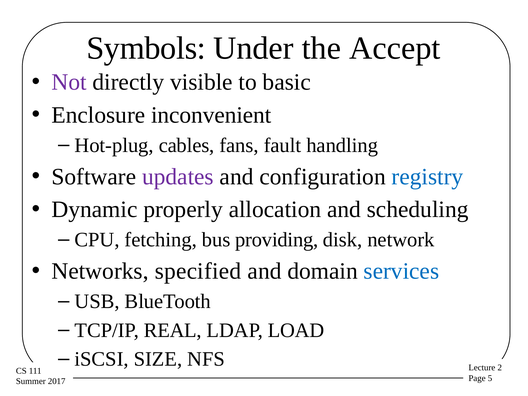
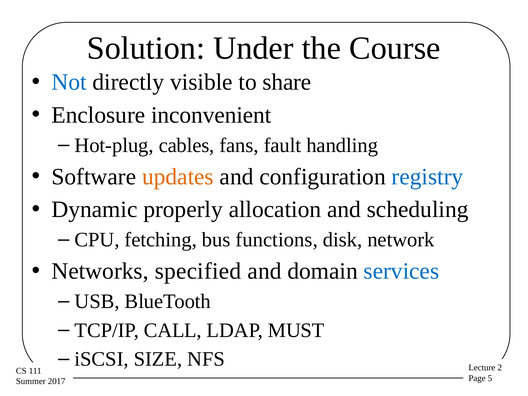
Symbols: Symbols -> Solution (146, 48)
Accept: Accept -> Course (395, 48)
Not colour: purple -> blue (69, 82)
basic: basic -> share (287, 82)
updates colour: purple -> orange (178, 177)
providing: providing -> functions (277, 240)
REAL: REAL -> CALL (173, 330)
LOAD: LOAD -> MUST (296, 330)
